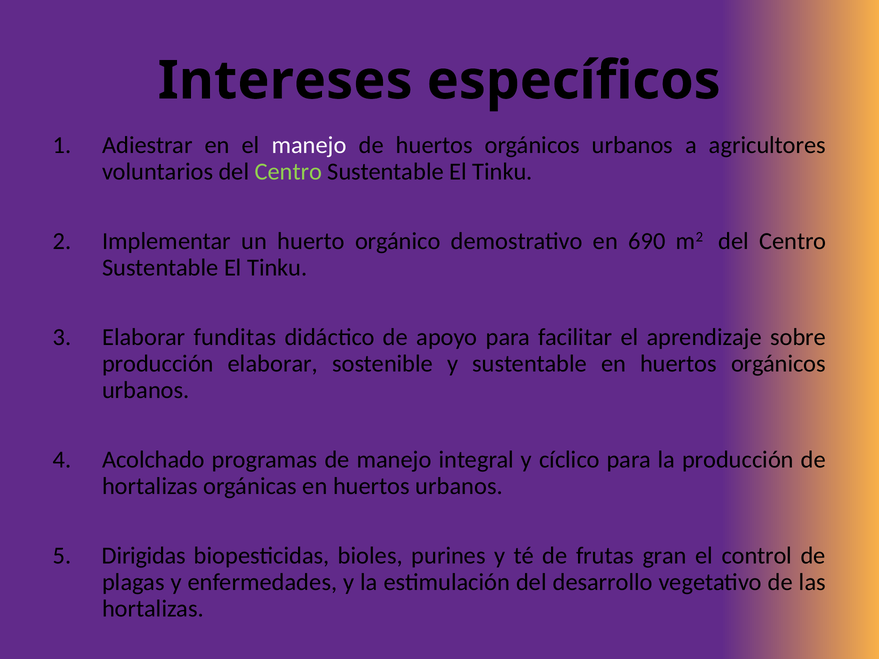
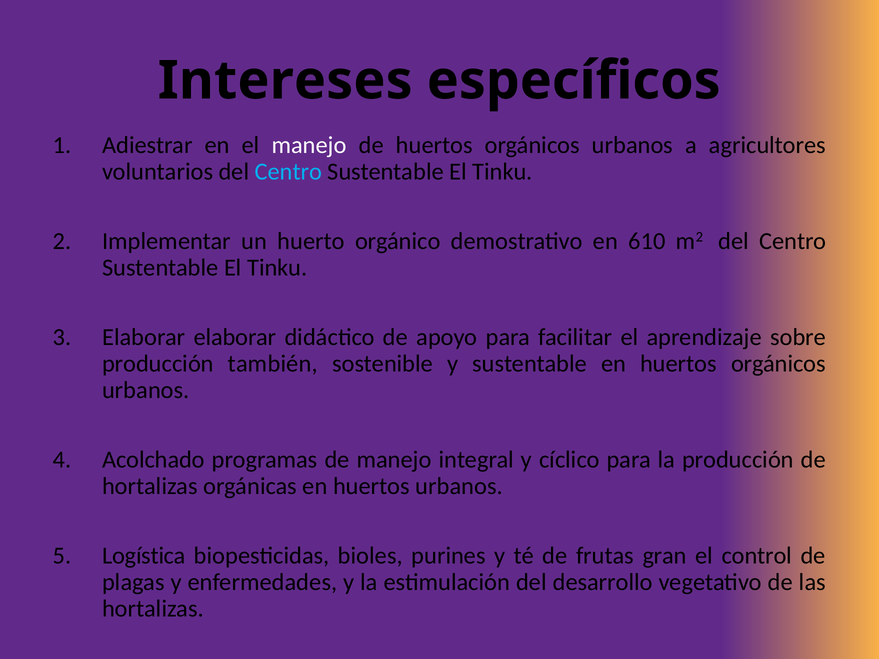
Centro colour: light green -> light blue (288, 172)
690: 690 -> 610 (647, 241)
Elaborar funditas: funditas -> elaborar (235, 337)
producción elaborar: elaborar -> también (273, 364)
Dirigidas: Dirigidas -> Logística (144, 556)
